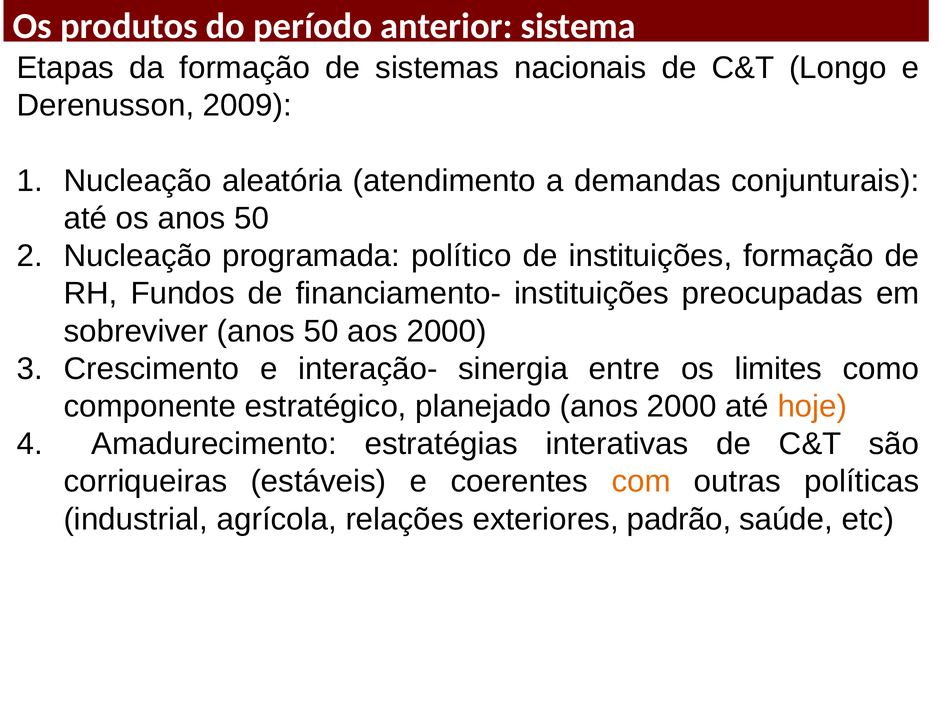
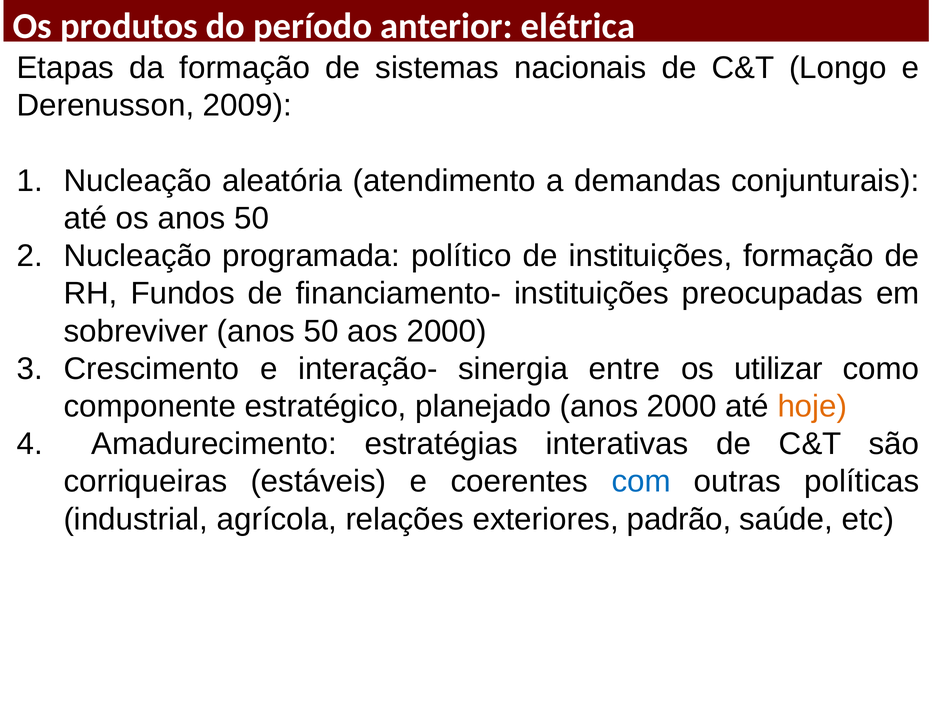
sistema: sistema -> elétrica (578, 26)
limites: limites -> utilizar (779, 369)
com colour: orange -> blue (641, 482)
